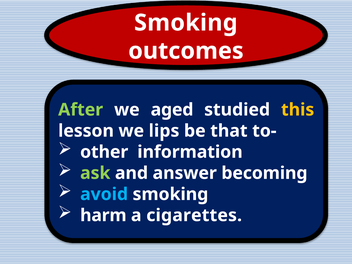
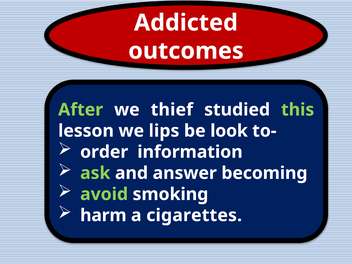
Smoking: Smoking -> Addicted (186, 23)
aged: aged -> thief (172, 110)
this colour: yellow -> light green (298, 110)
that: that -> look (229, 131)
other: other -> order (104, 152)
avoid colour: light blue -> light green (104, 194)
